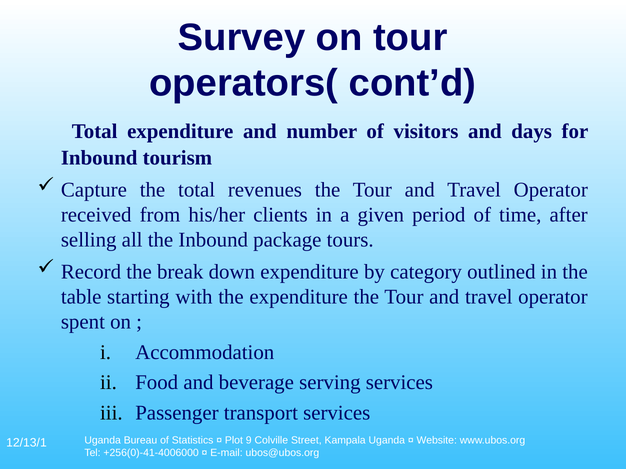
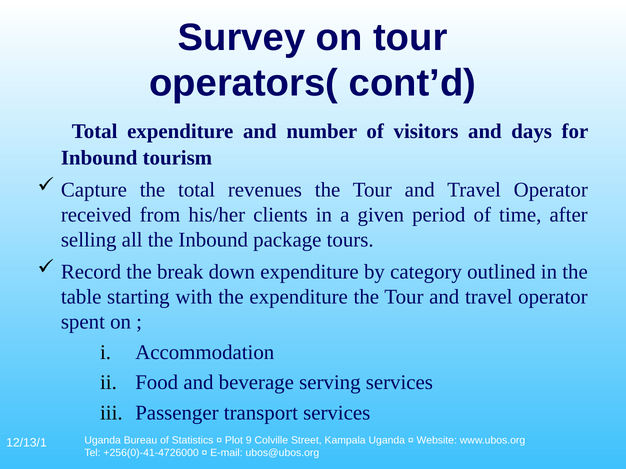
+256(0)-41-4006000: +256(0)-41-4006000 -> +256(0)-41-4726000 (151, 453)
